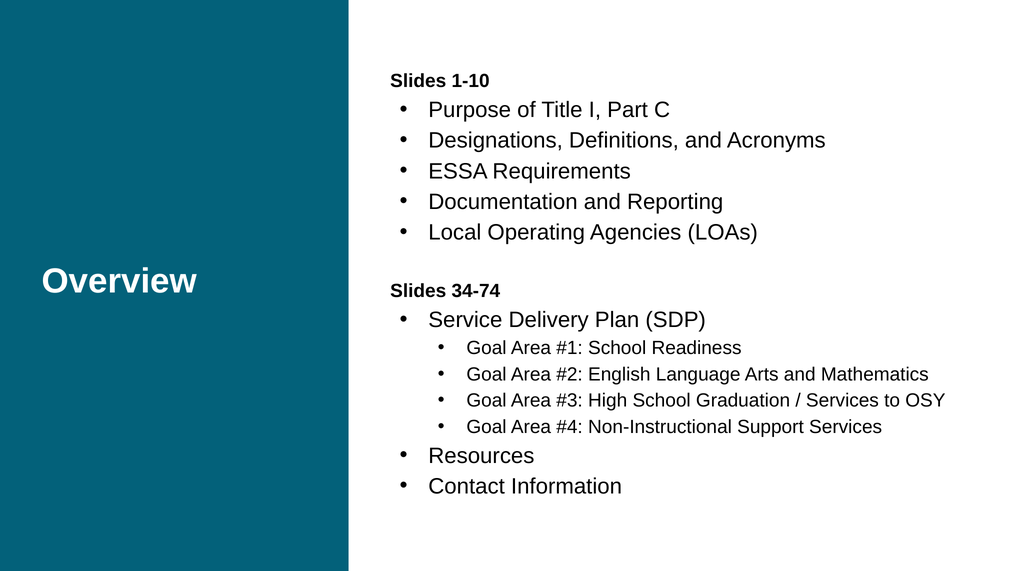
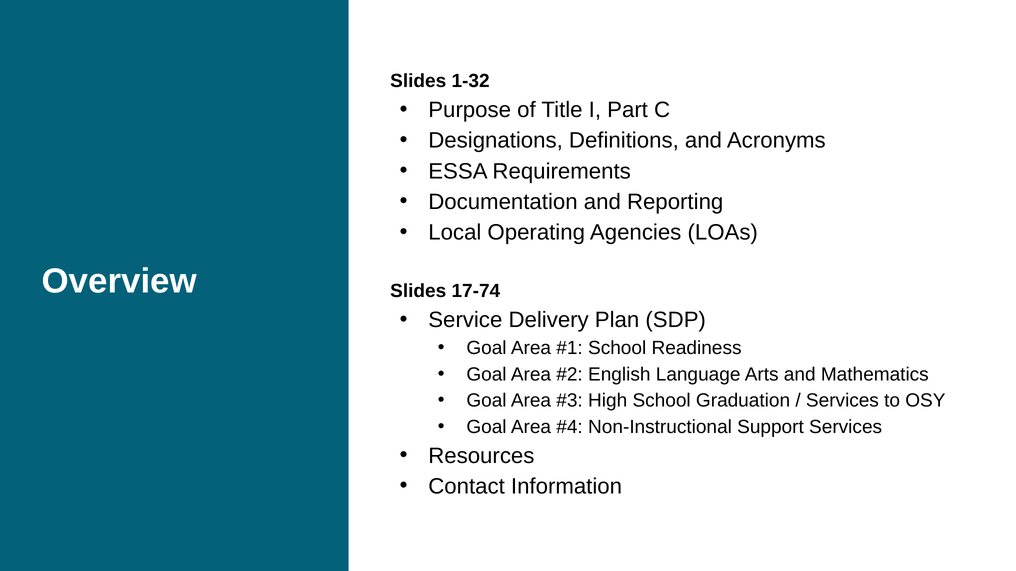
1-10: 1-10 -> 1-32 (471, 81)
34-74: 34-74 -> 17-74 (476, 291)
